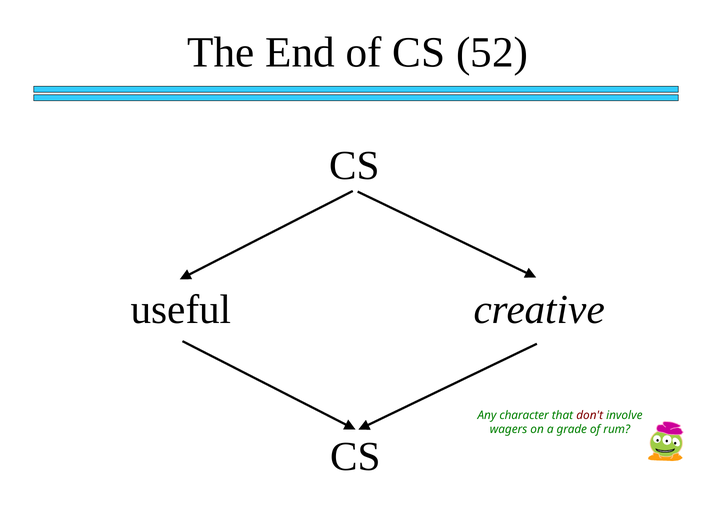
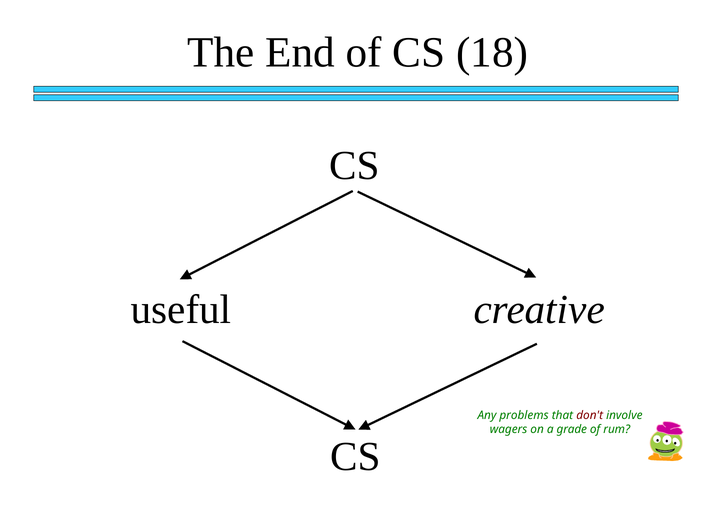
52: 52 -> 18 (492, 52)
character: character -> problems (524, 415)
